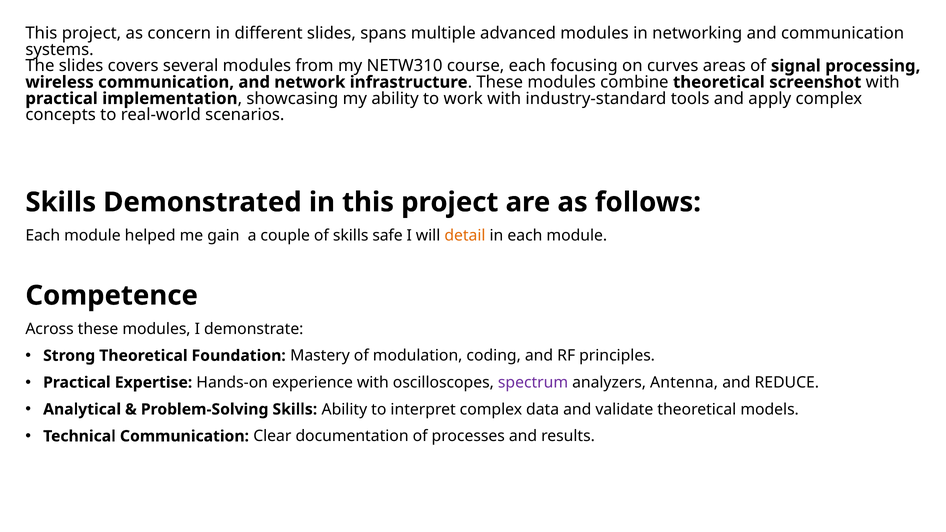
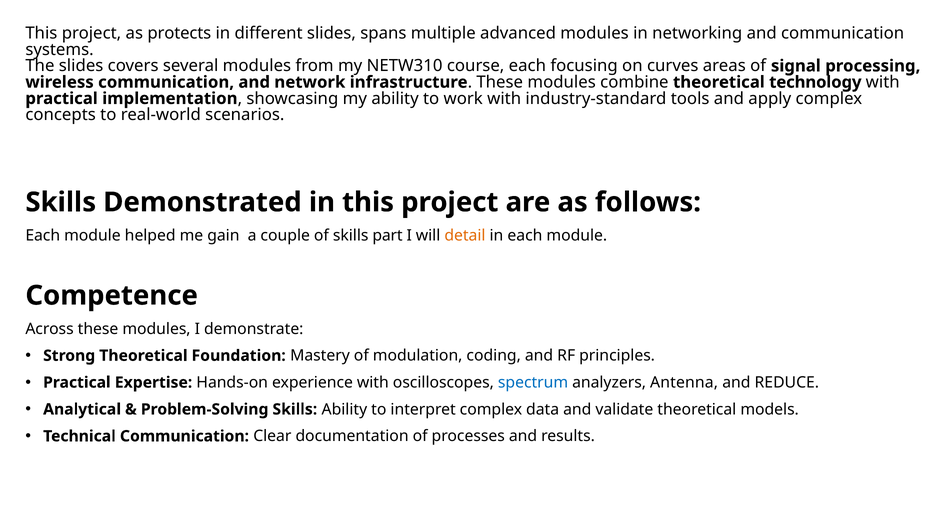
concern: concern -> protects (179, 33)
screenshot: screenshot -> technology (815, 82)
safe: safe -> part (388, 236)
spectrum colour: purple -> blue (533, 383)
